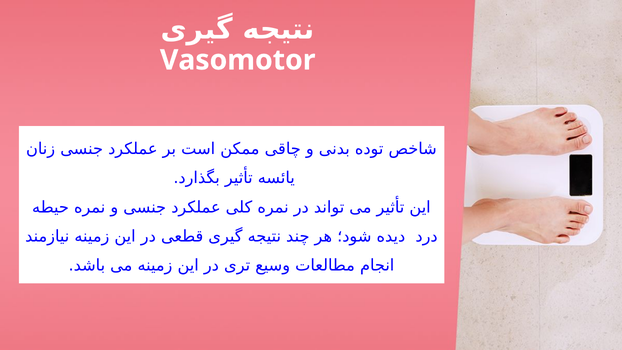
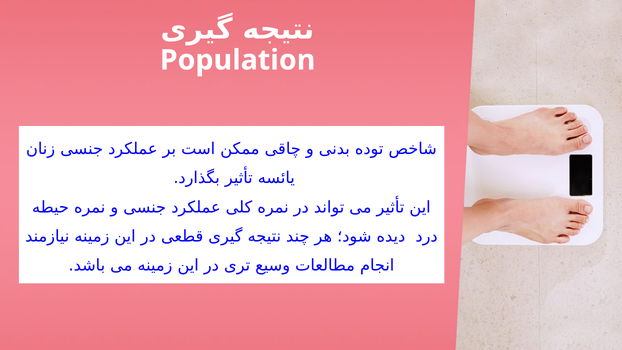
Vasomotor: Vasomotor -> Population (238, 60)
